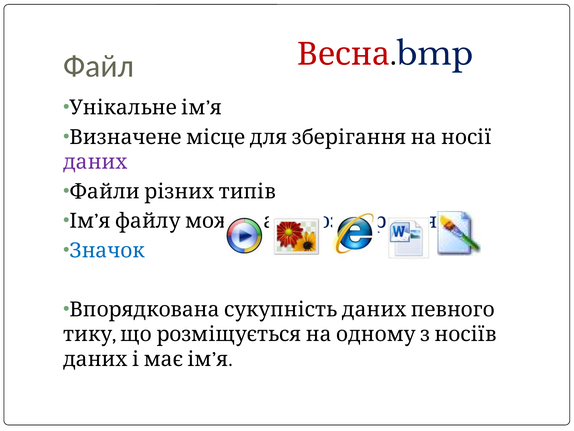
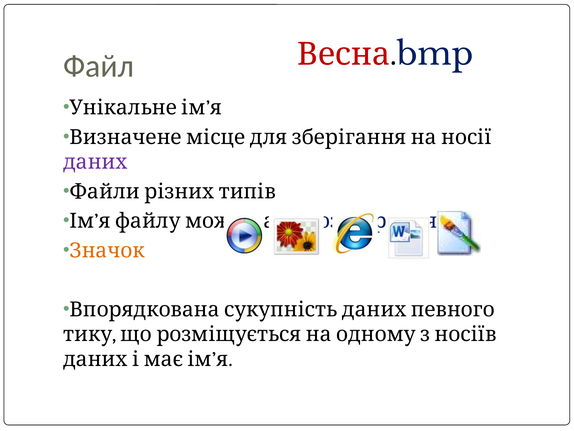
Значок colour: blue -> orange (107, 250)
